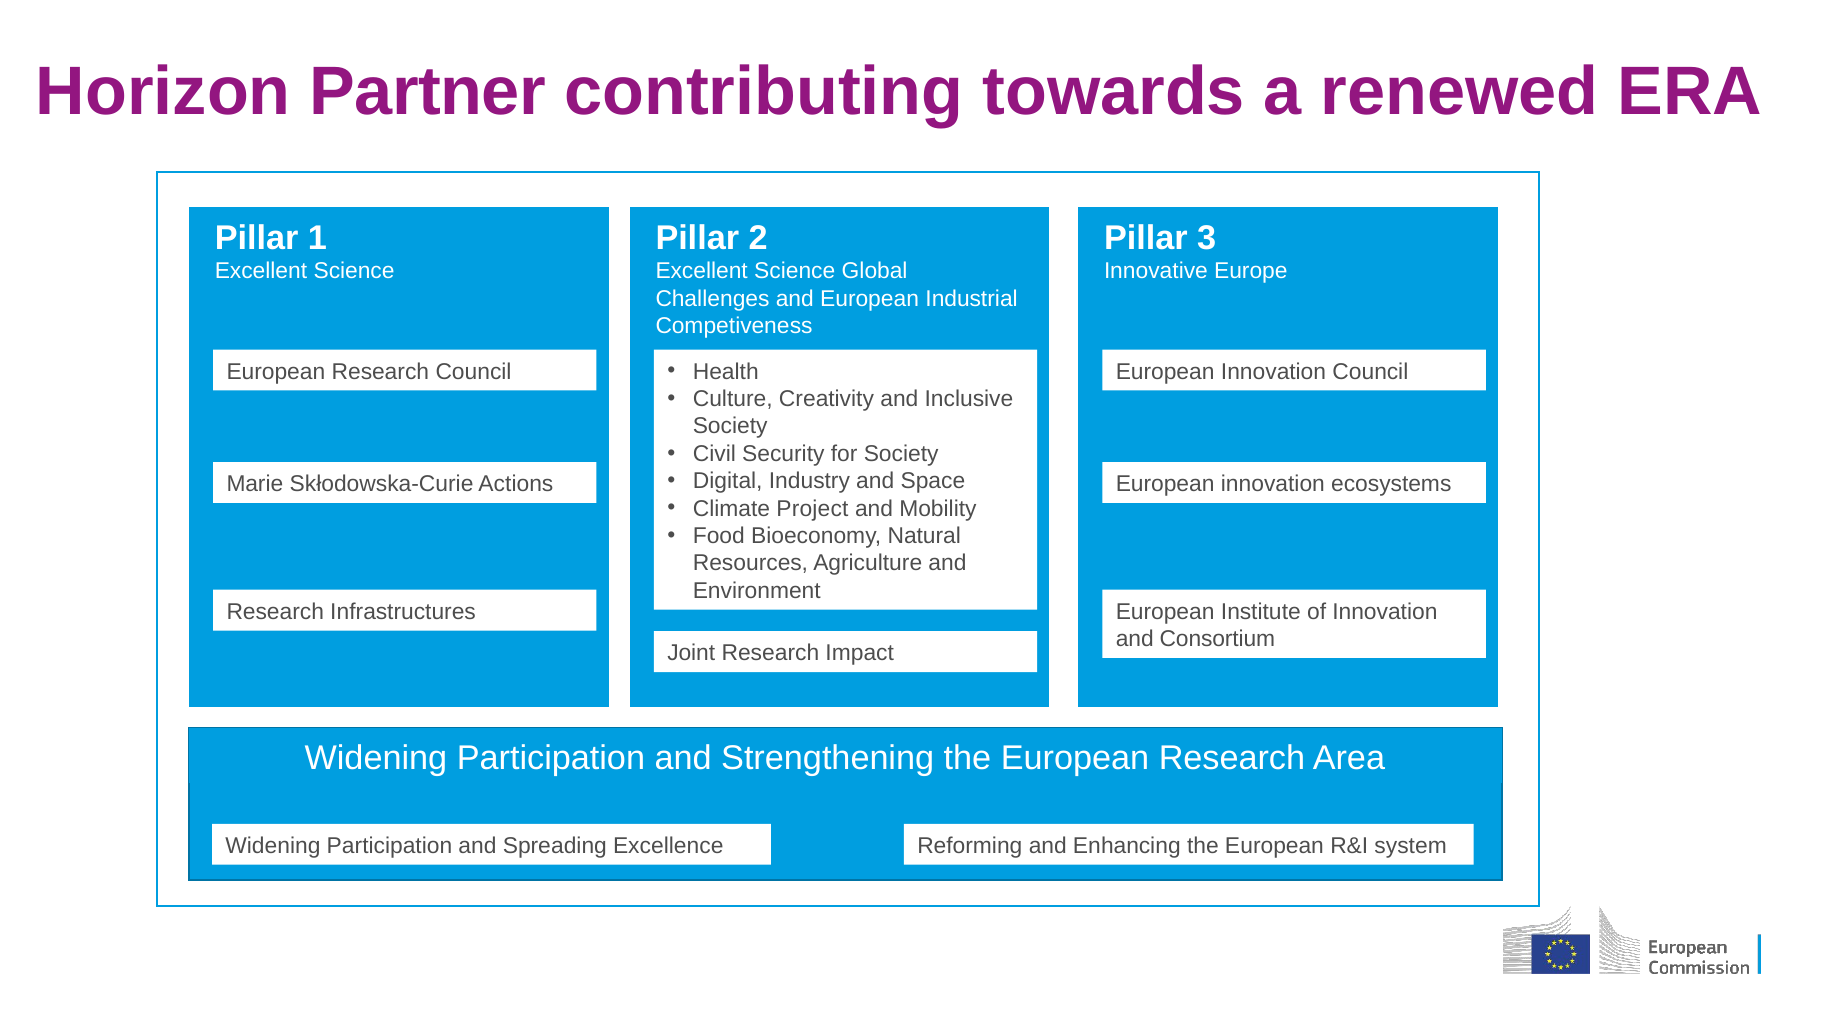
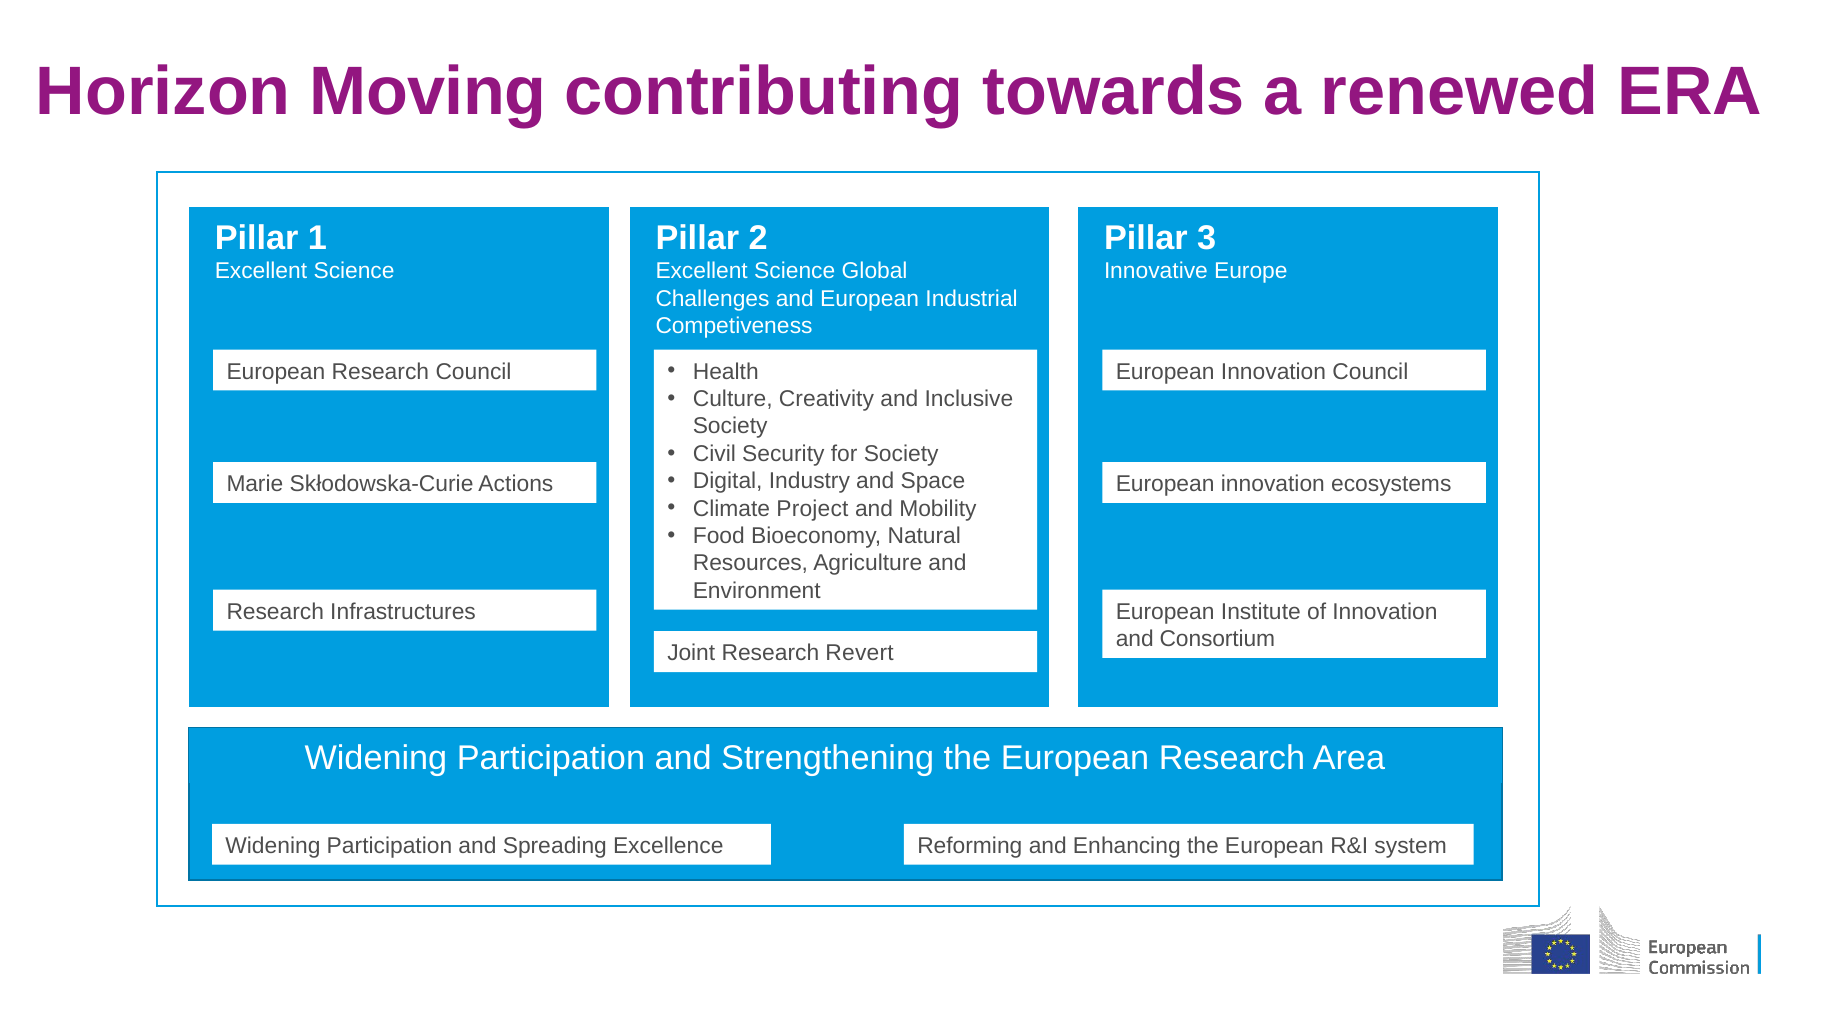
Partner: Partner -> Moving (428, 92)
Impact: Impact -> Revert (860, 653)
